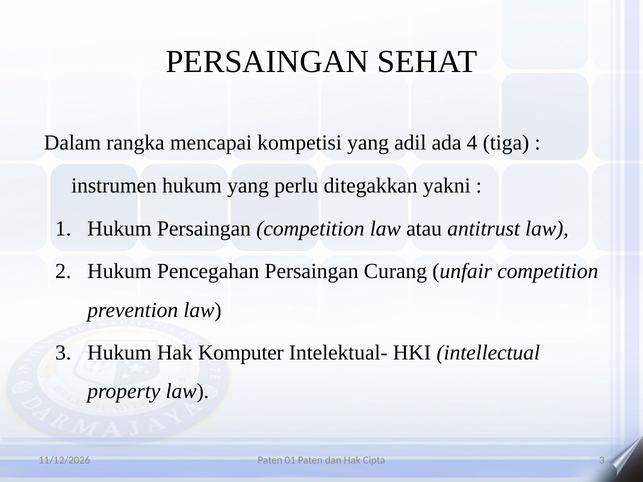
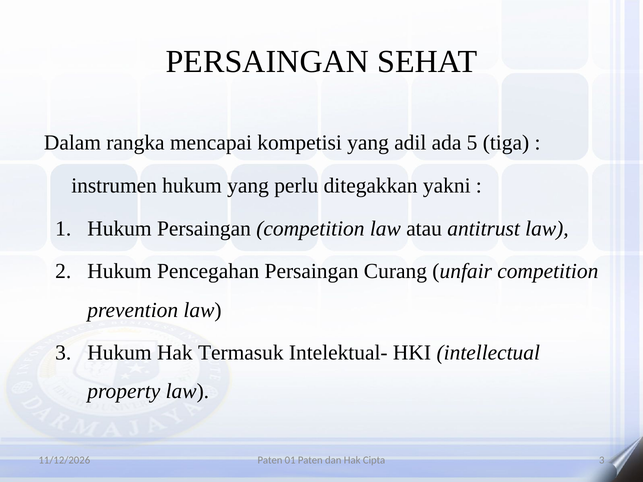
4: 4 -> 5 (472, 143)
Komputer: Komputer -> Termasuk (241, 353)
